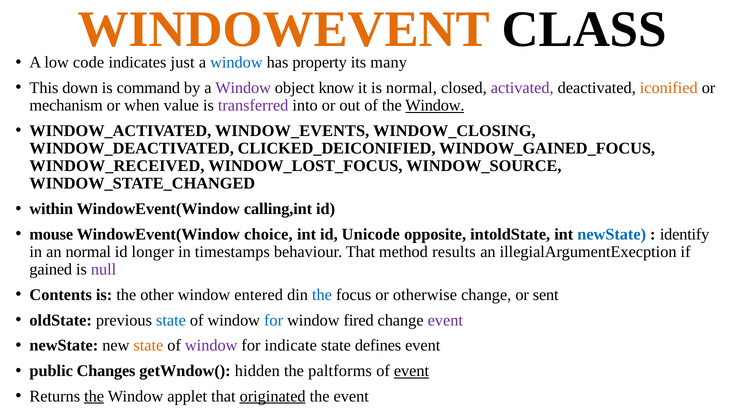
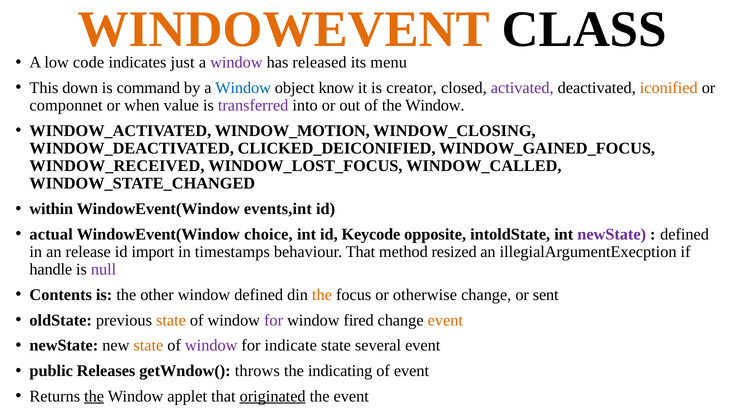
window colour: blue -> purple (236, 62)
property: property -> released (320, 62)
many: many -> menu (389, 62)
Window colour: purple -> blue (243, 88)
is normal: normal -> creator (411, 88)
mechanism: mechanism -> componnet (66, 105)
Window underline: present -> none (435, 105)
WINDOW_EVENTS: WINDOW_EVENTS -> WINDOW_MOTION (292, 131)
WINDOW_SOURCE: WINDOW_SOURCE -> WINDOW_CALLED (484, 166)
calling,int: calling,int -> events,int (278, 209)
mouse: mouse -> actual (51, 234)
Unicode: Unicode -> Keycode (371, 234)
newState colour: blue -> purple (612, 234)
identify: identify -> defined (685, 234)
an normal: normal -> release (88, 252)
longer: longer -> import (153, 252)
results: results -> resized (454, 252)
gained: gained -> handle (51, 269)
window entered: entered -> defined (259, 295)
the colour: blue -> orange (322, 295)
state colour: blue -> orange (171, 320)
for colour: blue -> purple (274, 320)
event colour: purple -> orange (445, 320)
defines: defines -> several (378, 346)
Changes: Changes -> Releases (106, 371)
hidden: hidden -> throws (257, 371)
paltforms: paltforms -> indicating (340, 371)
event underline: present -> none (412, 371)
